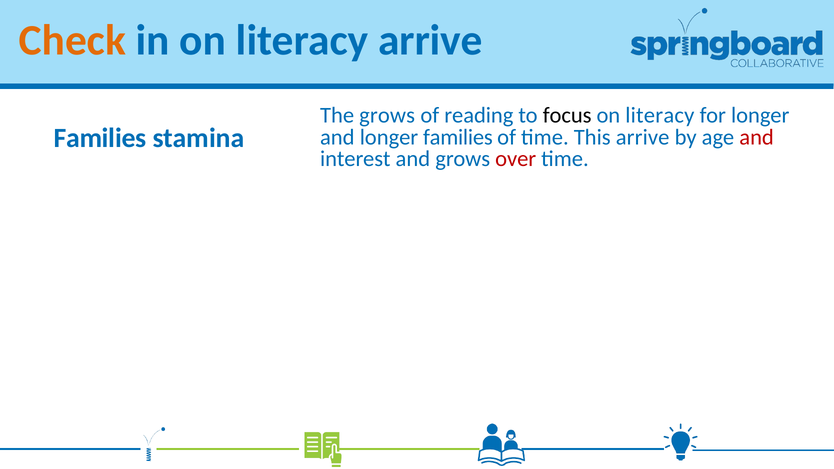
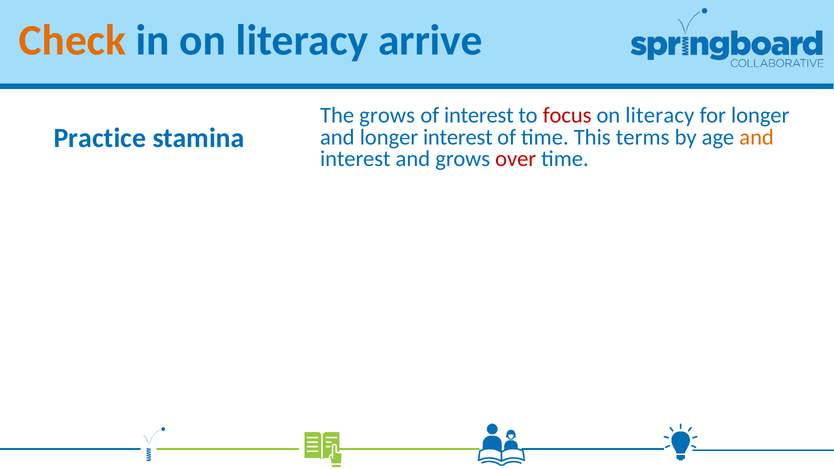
of reading: reading -> interest (479, 115)
focus colour: black -> red (567, 115)
Families: Families -> Practice (100, 138)
longer families: families -> interest (458, 137)
This arrive: arrive -> terms (643, 137)
and colour: red -> orange (757, 137)
